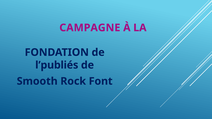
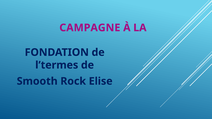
l’publiés: l’publiés -> l’termes (57, 65)
Font: Font -> Elise (101, 81)
